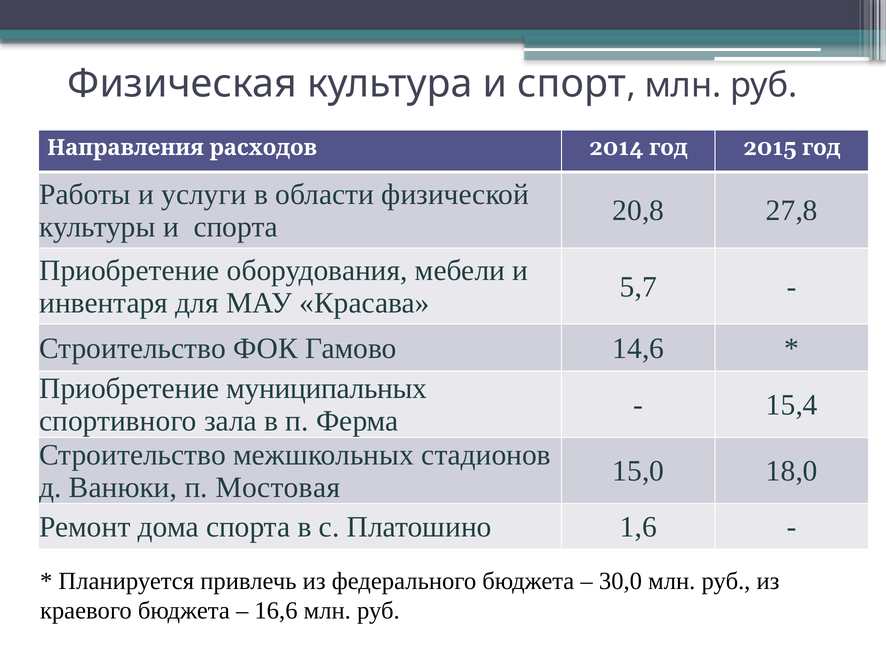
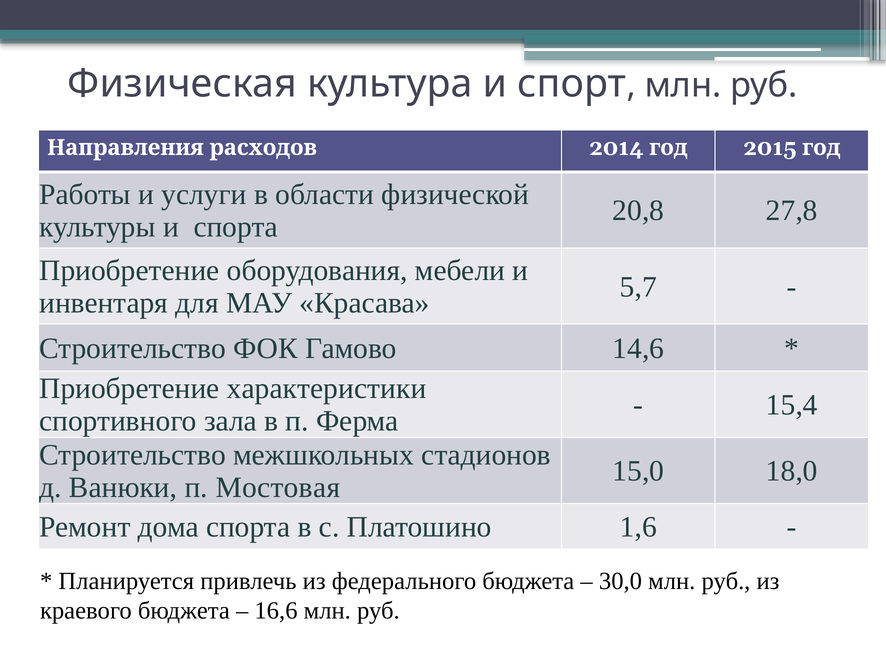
муниципальных: муниципальных -> характеристики (327, 388)
